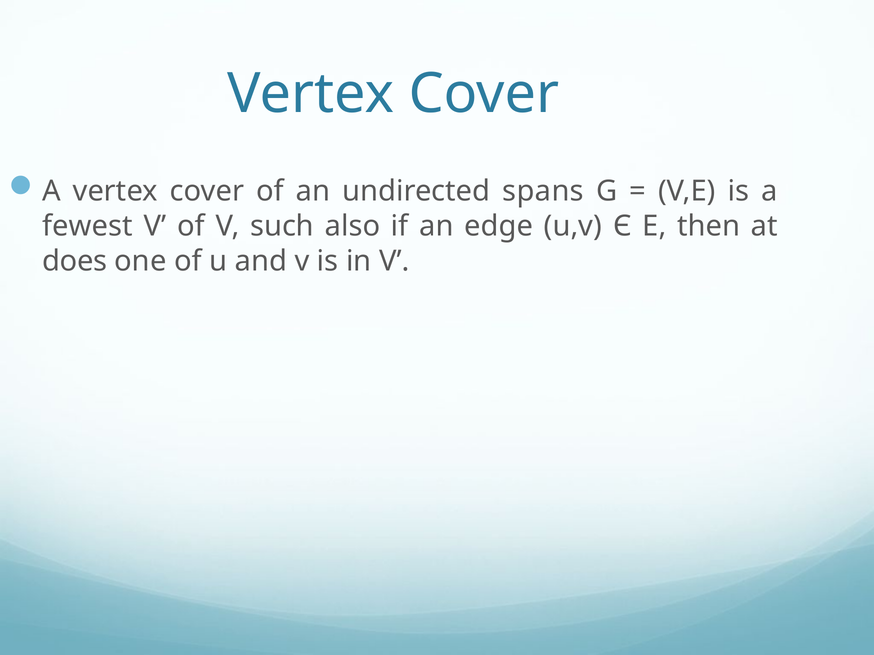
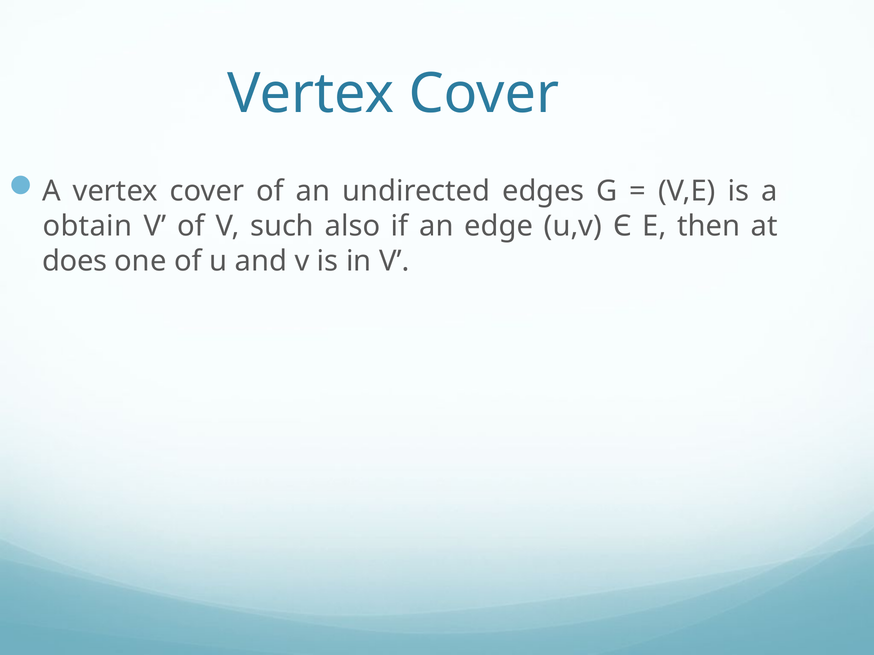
spans: spans -> edges (543, 191)
fewest: fewest -> obtain (87, 226)
